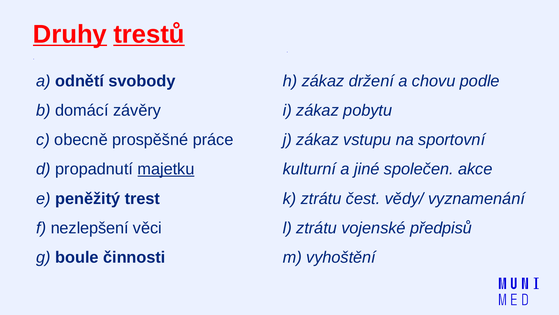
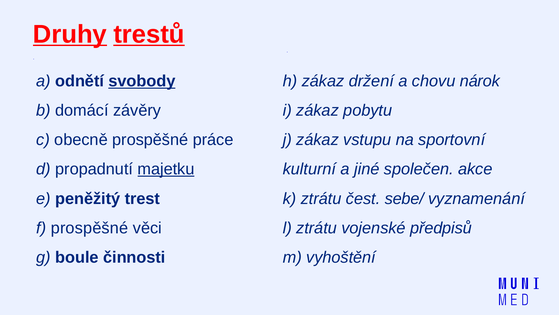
svobody underline: none -> present (142, 81)
podle: podle -> nárok (480, 81)
vědy/: vědy/ -> sebe/ (404, 198)
f nezlepšení: nezlepšení -> prospěšné (90, 228)
